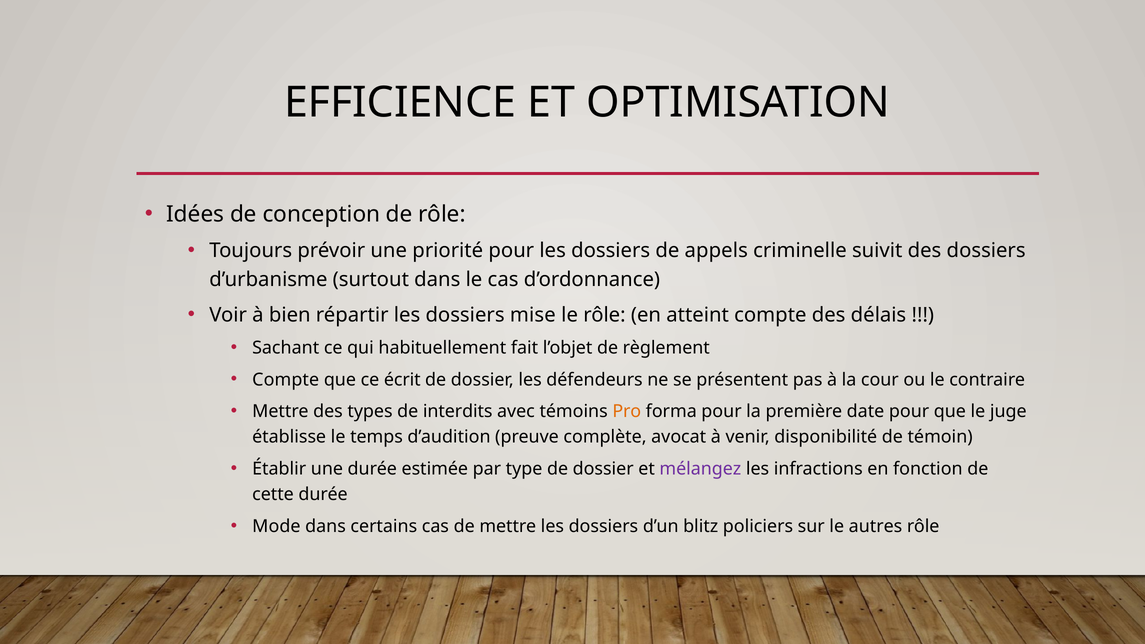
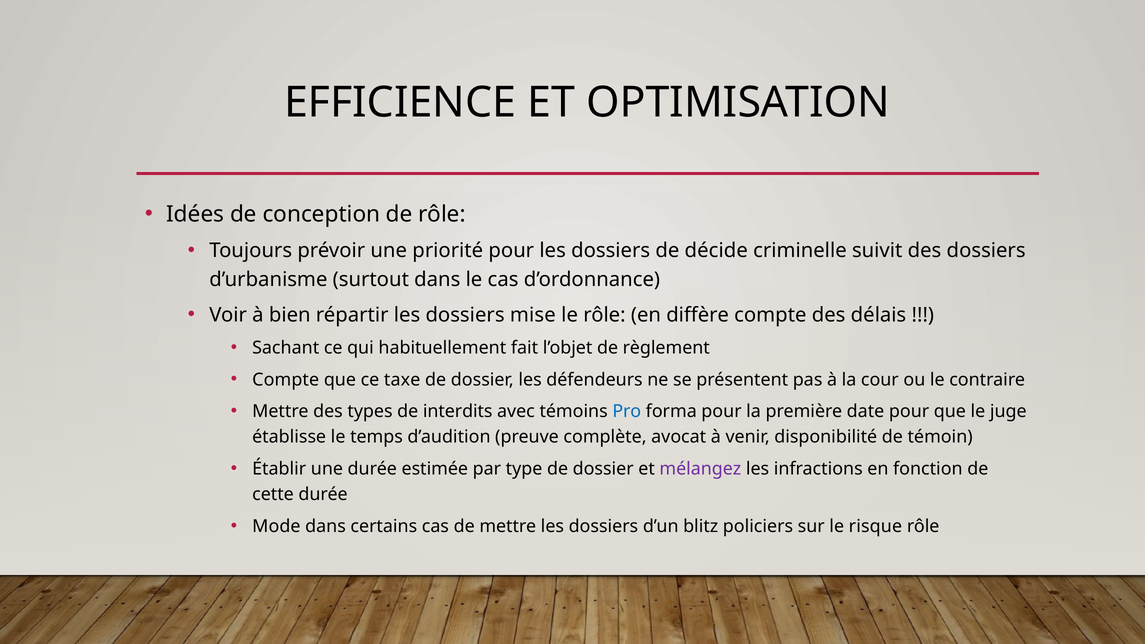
appels: appels -> décide (716, 251)
atteint: atteint -> diffère (698, 315)
écrit: écrit -> taxe (402, 380)
Pro colour: orange -> blue (627, 411)
autres: autres -> risque (875, 526)
